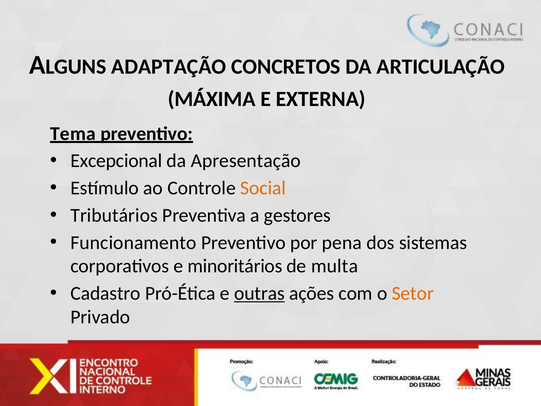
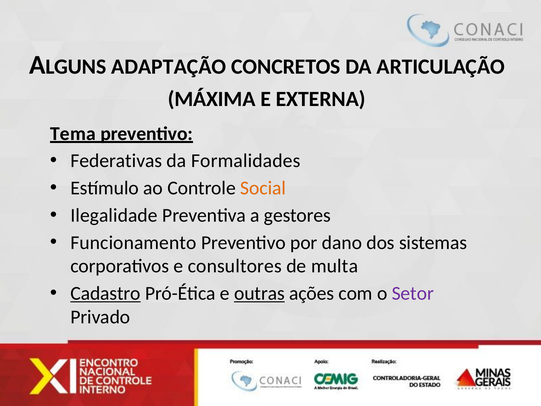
Excepcional: Excepcional -> Federativas (116, 161)
Apresentação: Apresentação -> Formalidades (246, 161)
Tributários: Tributários -> Ilegalidade (114, 215)
pena: pena -> dano (342, 242)
minoritários: minoritários -> consultores (235, 266)
Cadastro underline: none -> present (106, 293)
Setor colour: orange -> purple (413, 293)
